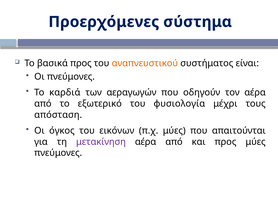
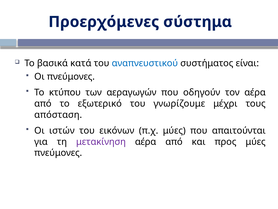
βασικά προς: προς -> κατά (81, 63)
αναπνευστικού colour: orange -> blue (145, 63)
καρδιά: καρδιά -> κτύπου (65, 92)
φυσιολογία: φυσιολογία -> γνωρίζουμε (179, 103)
όγκος: όγκος -> ιστών (62, 130)
